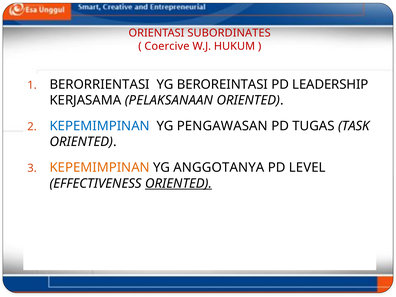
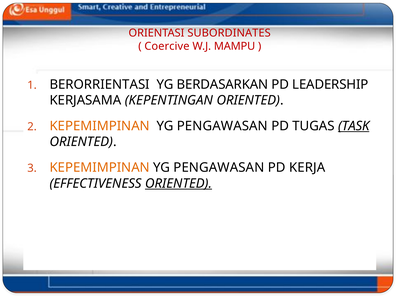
HUKUM: HUKUM -> MAMPU (235, 46)
BEROREINTASI: BEROREINTASI -> BERDASARKAN (222, 84)
PELAKSANAAN: PELAKSANAAN -> KEPENTINGAN (169, 100)
KEPEMIMPINAN colour: blue -> orange (100, 126)
TASK underline: none -> present (354, 126)
ANGGOTANYA: ANGGOTANYA -> PENGAWASAN (219, 168)
LEVEL: LEVEL -> KERJA (307, 168)
